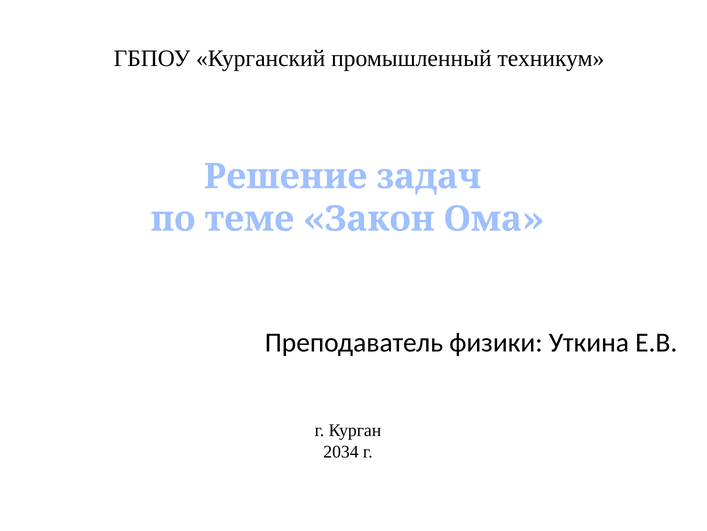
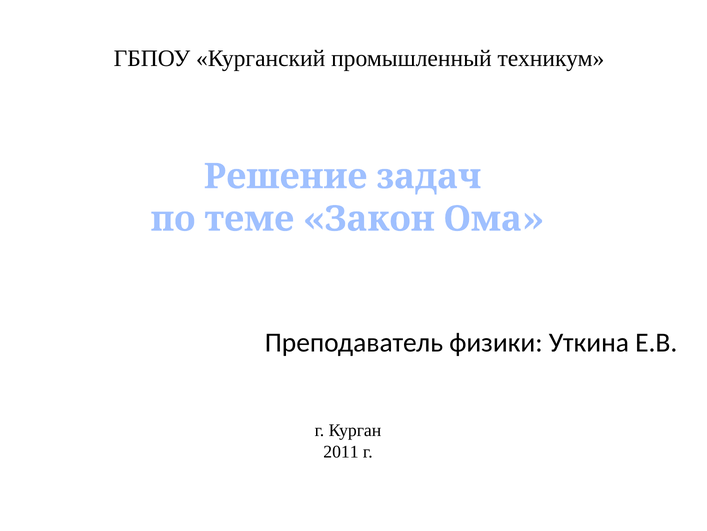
2034: 2034 -> 2011 (341, 451)
